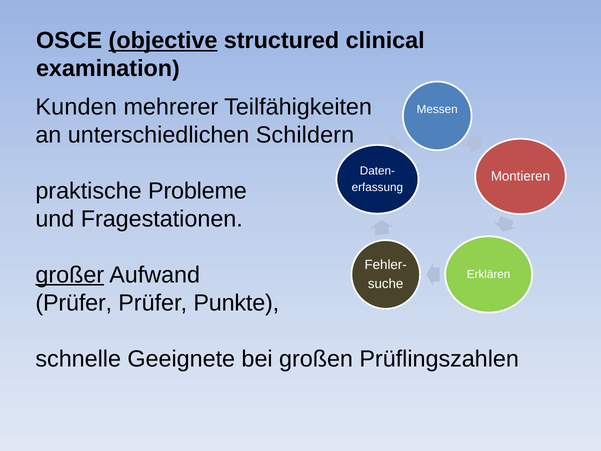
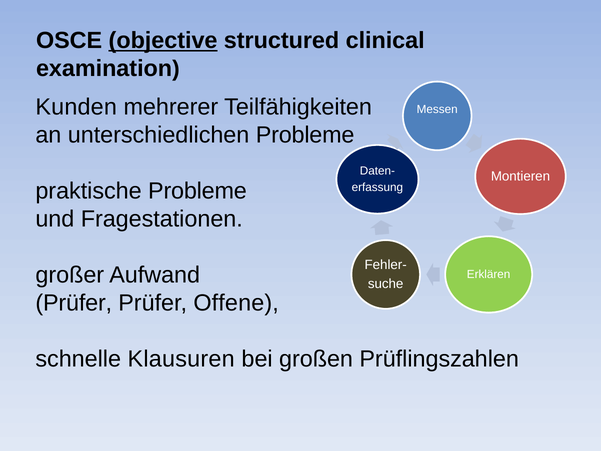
unterschiedlichen Schildern: Schildern -> Probleme (305, 135)
großer underline: present -> none (70, 275)
Punkte: Punkte -> Offene (236, 303)
Geeignete: Geeignete -> Klausuren (181, 359)
